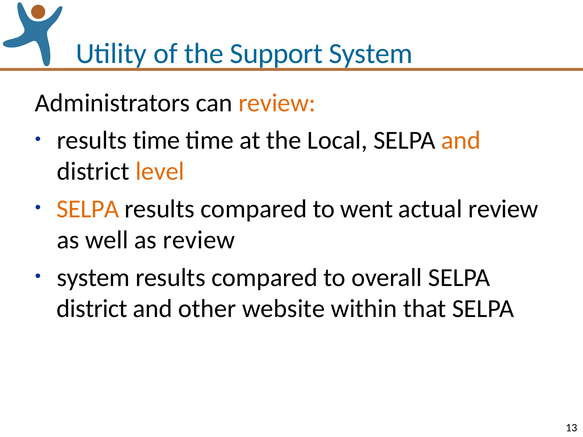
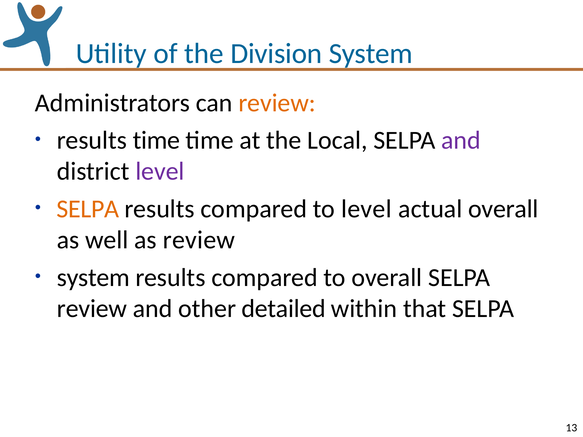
Support: Support -> Division (276, 54)
and colour: orange -> purple (461, 140)
level colour: orange -> purple (160, 172)
to went: went -> level (366, 209)
actual review: review -> overall (503, 209)
district: district -> review (92, 309)
website: website -> detailed (284, 309)
